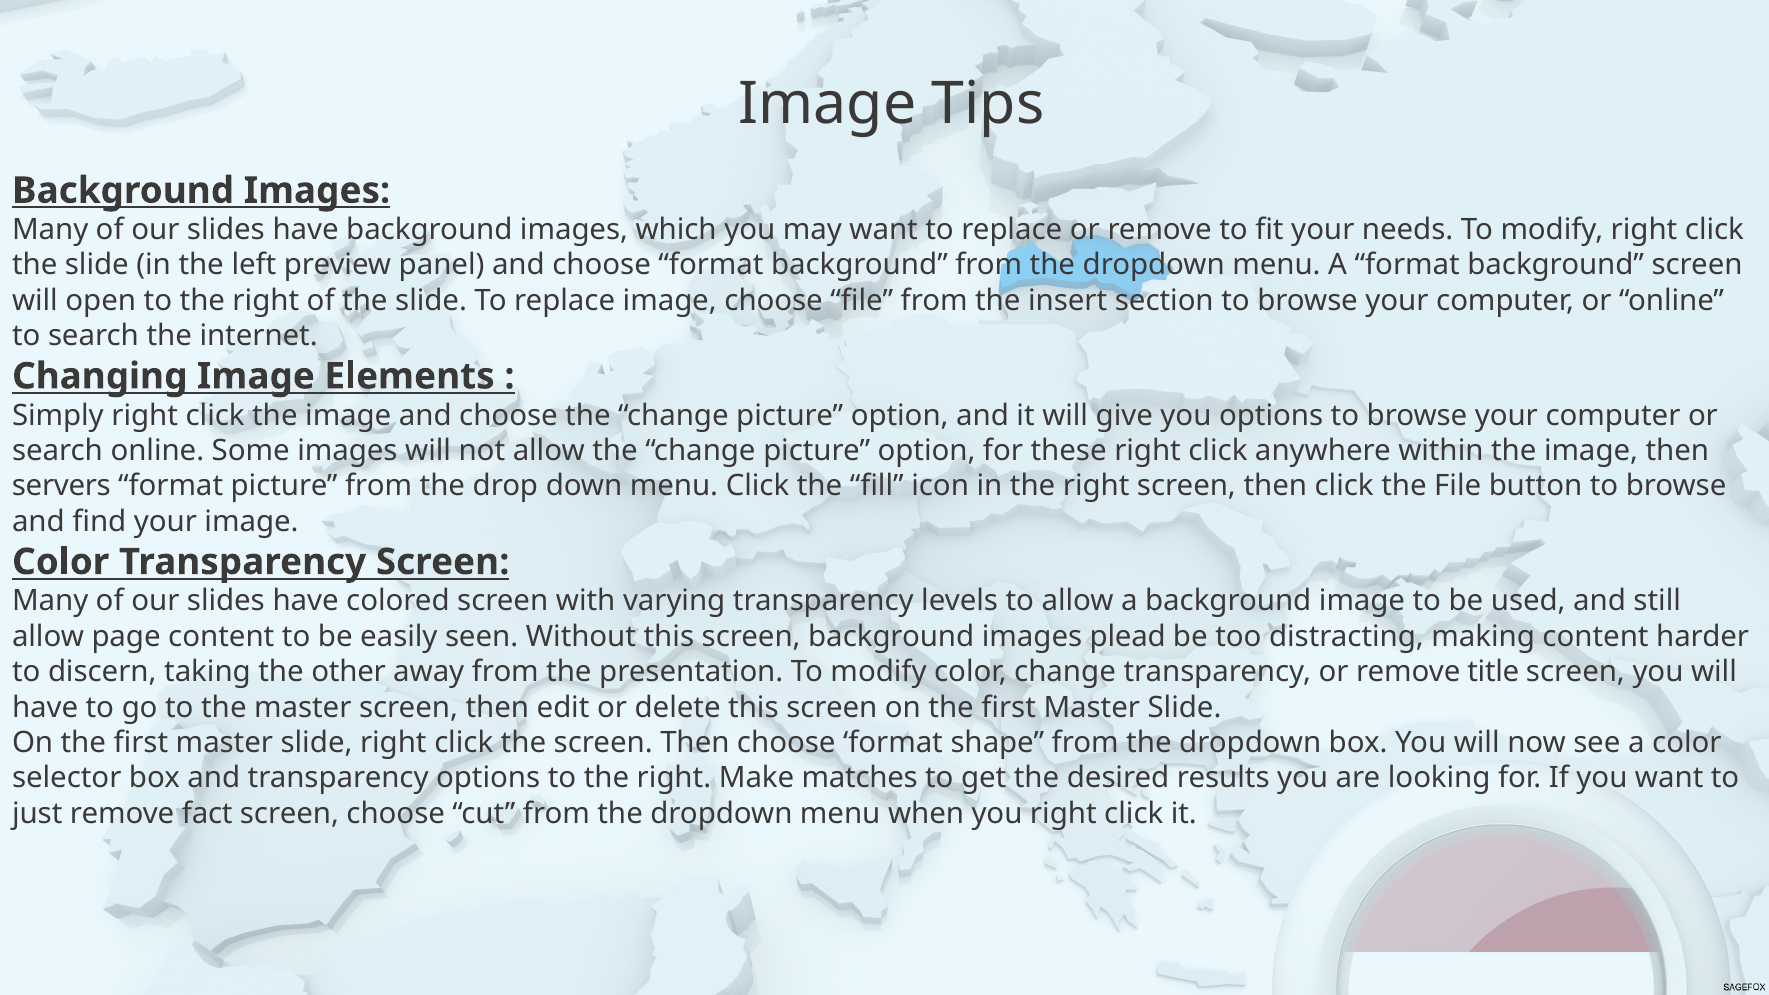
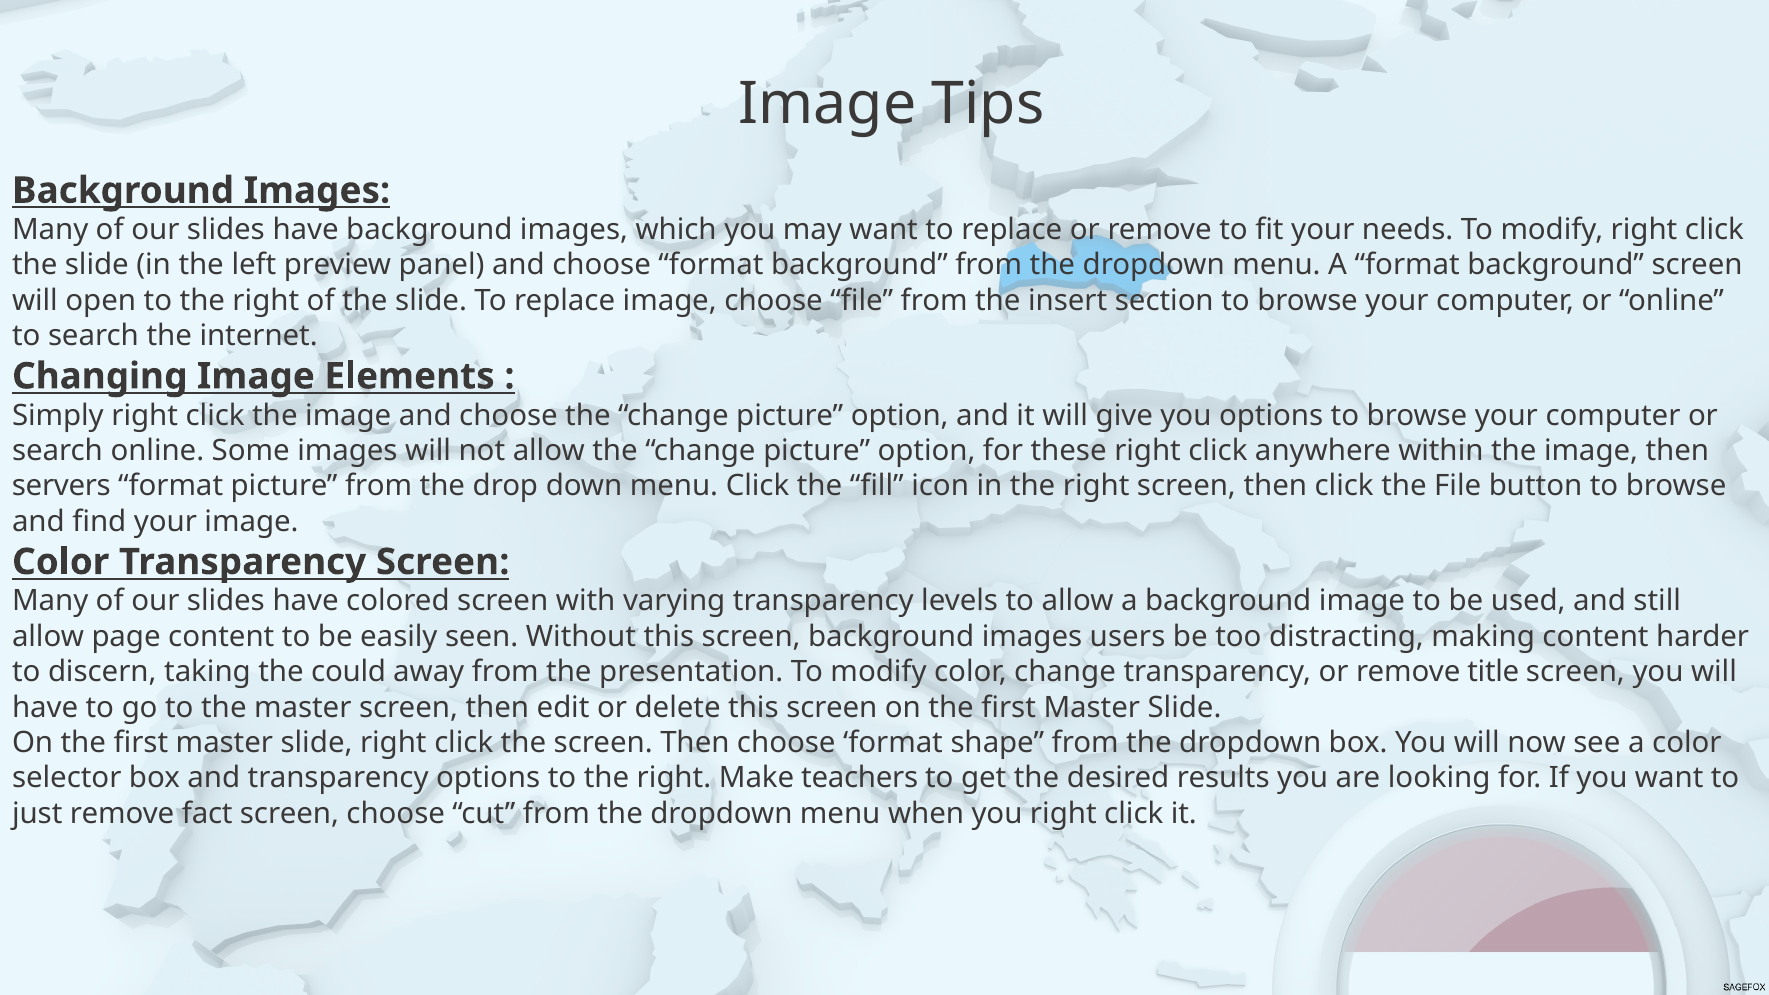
plead: plead -> users (1128, 637)
other: other -> could (349, 672)
matches: matches -> teachers (860, 778)
